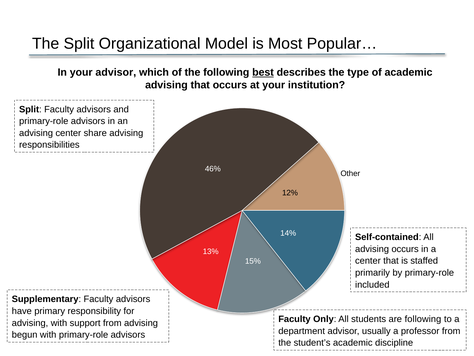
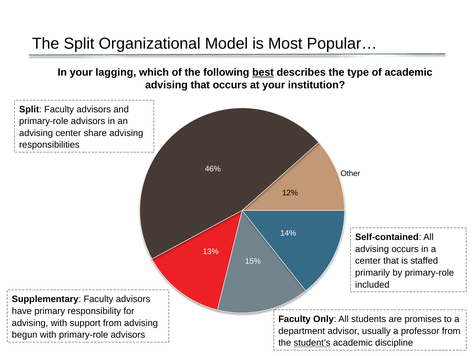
your advisor: advisor -> lagging (116, 72)
are following: following -> promises (423, 319)
student’s underline: none -> present (312, 342)
